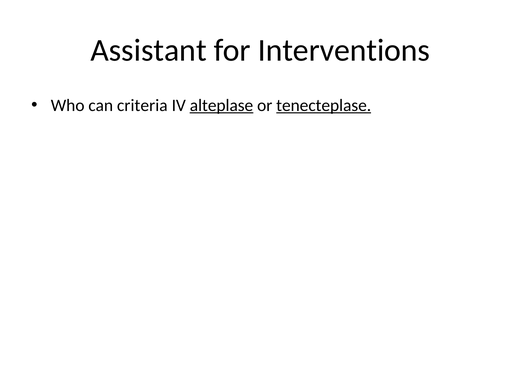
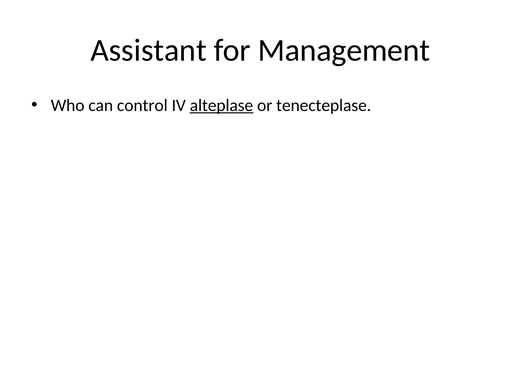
Interventions: Interventions -> Management (344, 50)
criteria: criteria -> control (142, 105)
tenecteplase underline: present -> none (324, 105)
